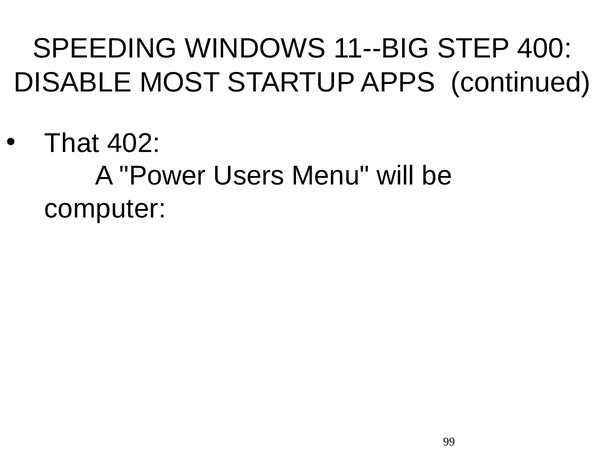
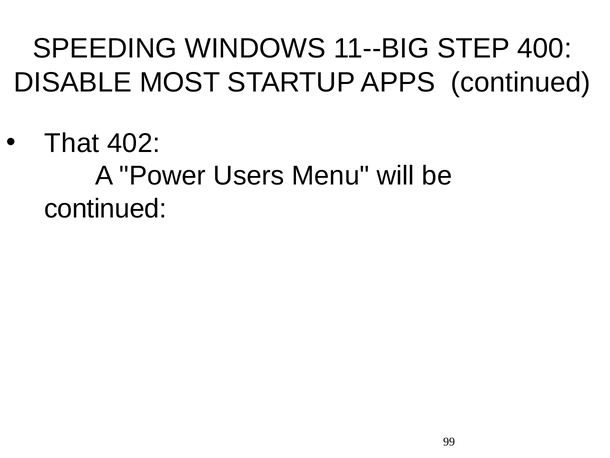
computer: computer -> continued (105, 208)
